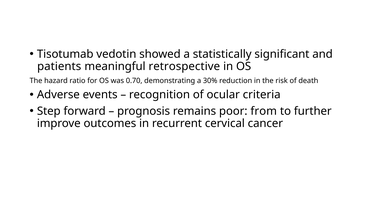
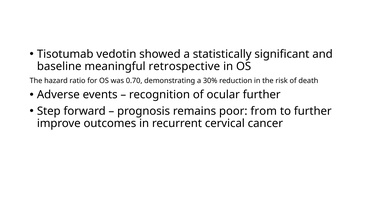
patients: patients -> baseline (59, 66)
ocular criteria: criteria -> further (262, 95)
